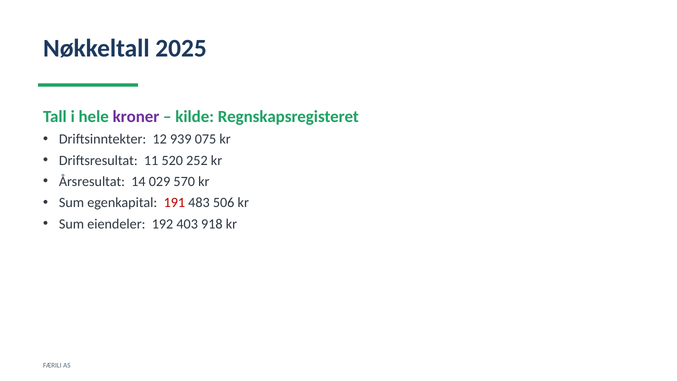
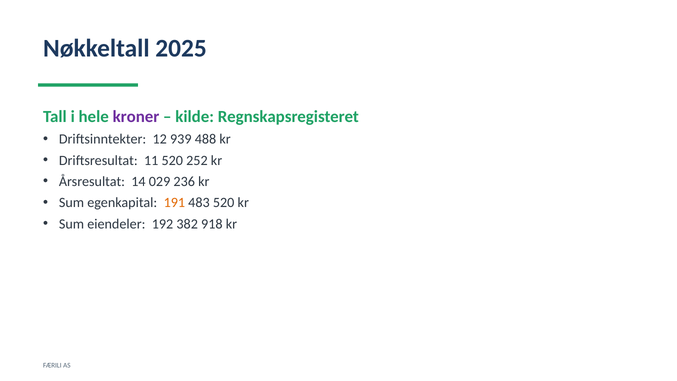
075: 075 -> 488 (205, 139)
570: 570 -> 236 (184, 182)
191 colour: red -> orange (174, 203)
483 506: 506 -> 520 (224, 203)
403: 403 -> 382 (187, 224)
